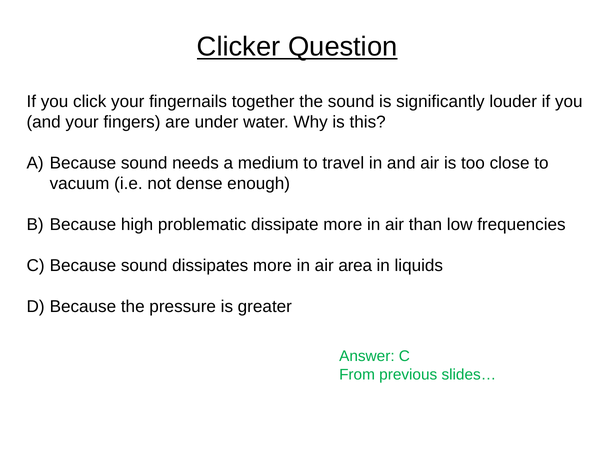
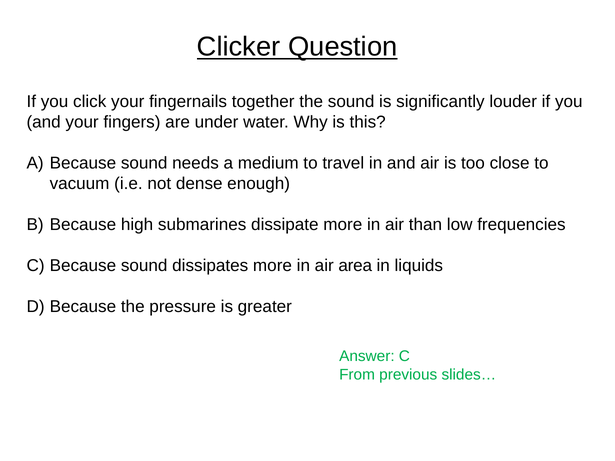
problematic: problematic -> submarines (202, 225)
